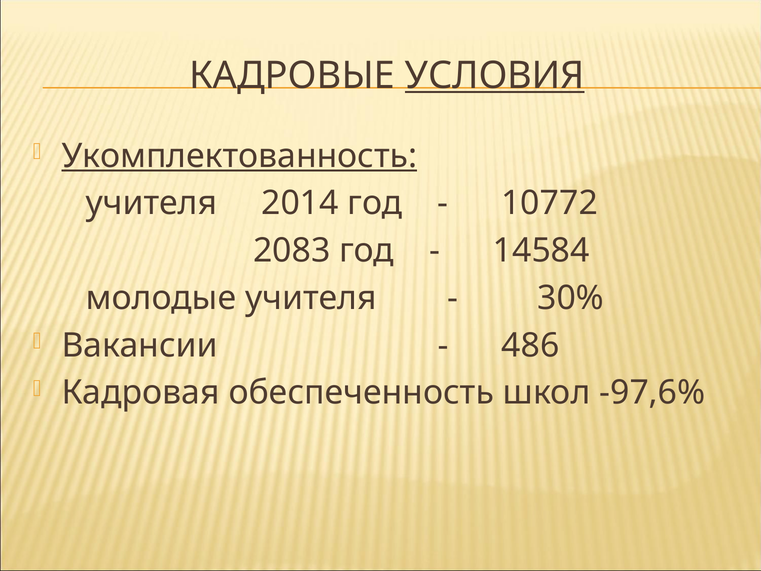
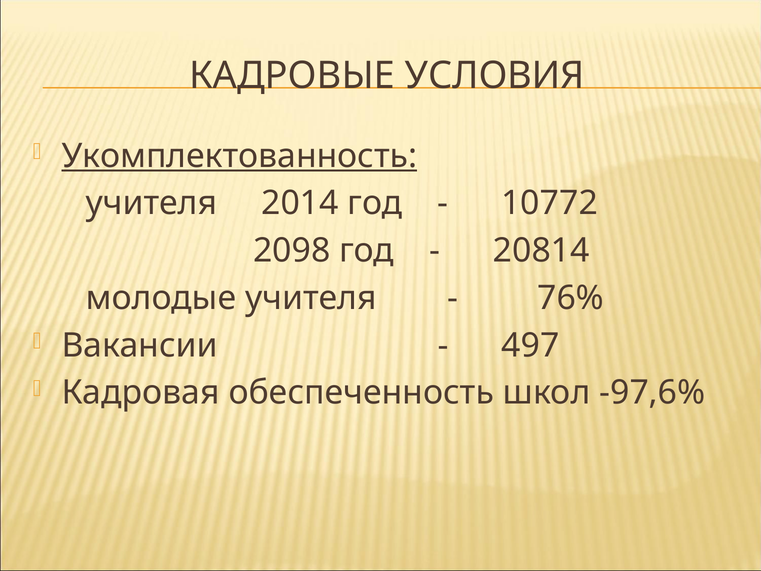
УСЛОВИЯ underline: present -> none (495, 76)
2083: 2083 -> 2098 (292, 251)
14584: 14584 -> 20814 (541, 251)
30%: 30% -> 76% (571, 298)
486: 486 -> 497 (530, 345)
